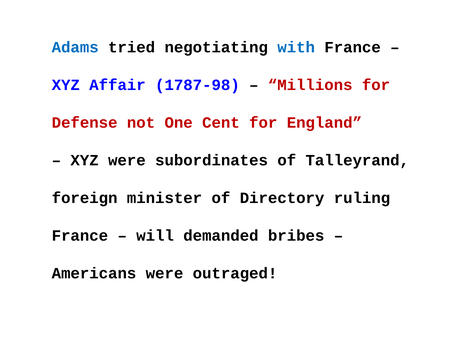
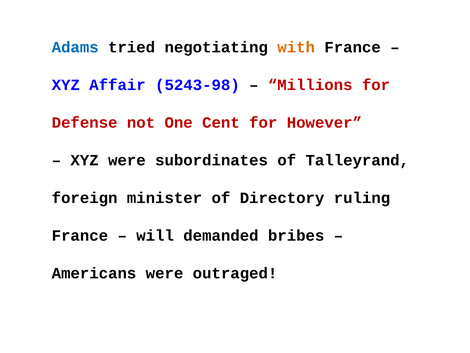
with colour: blue -> orange (296, 47)
1787-98: 1787-98 -> 5243-98 (197, 85)
England: England -> However (324, 122)
